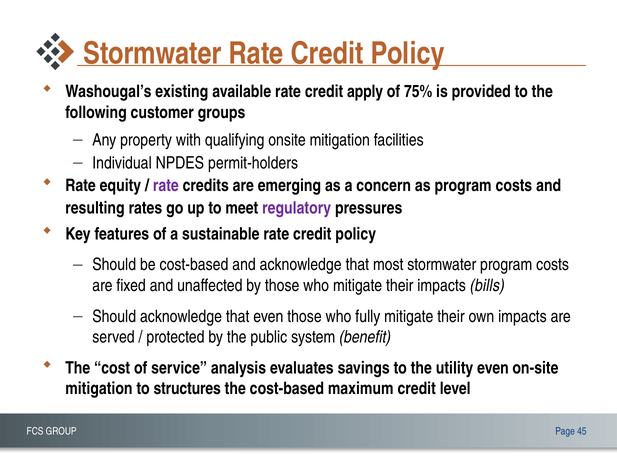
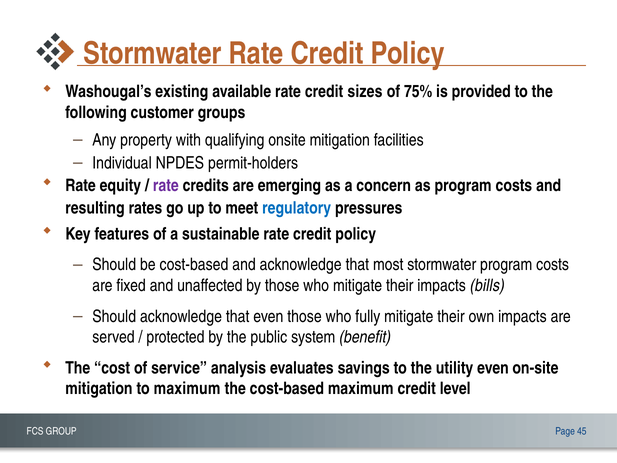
apply: apply -> sizes (365, 92)
regulatory colour: purple -> blue (297, 208)
to structures: structures -> maximum (187, 388)
